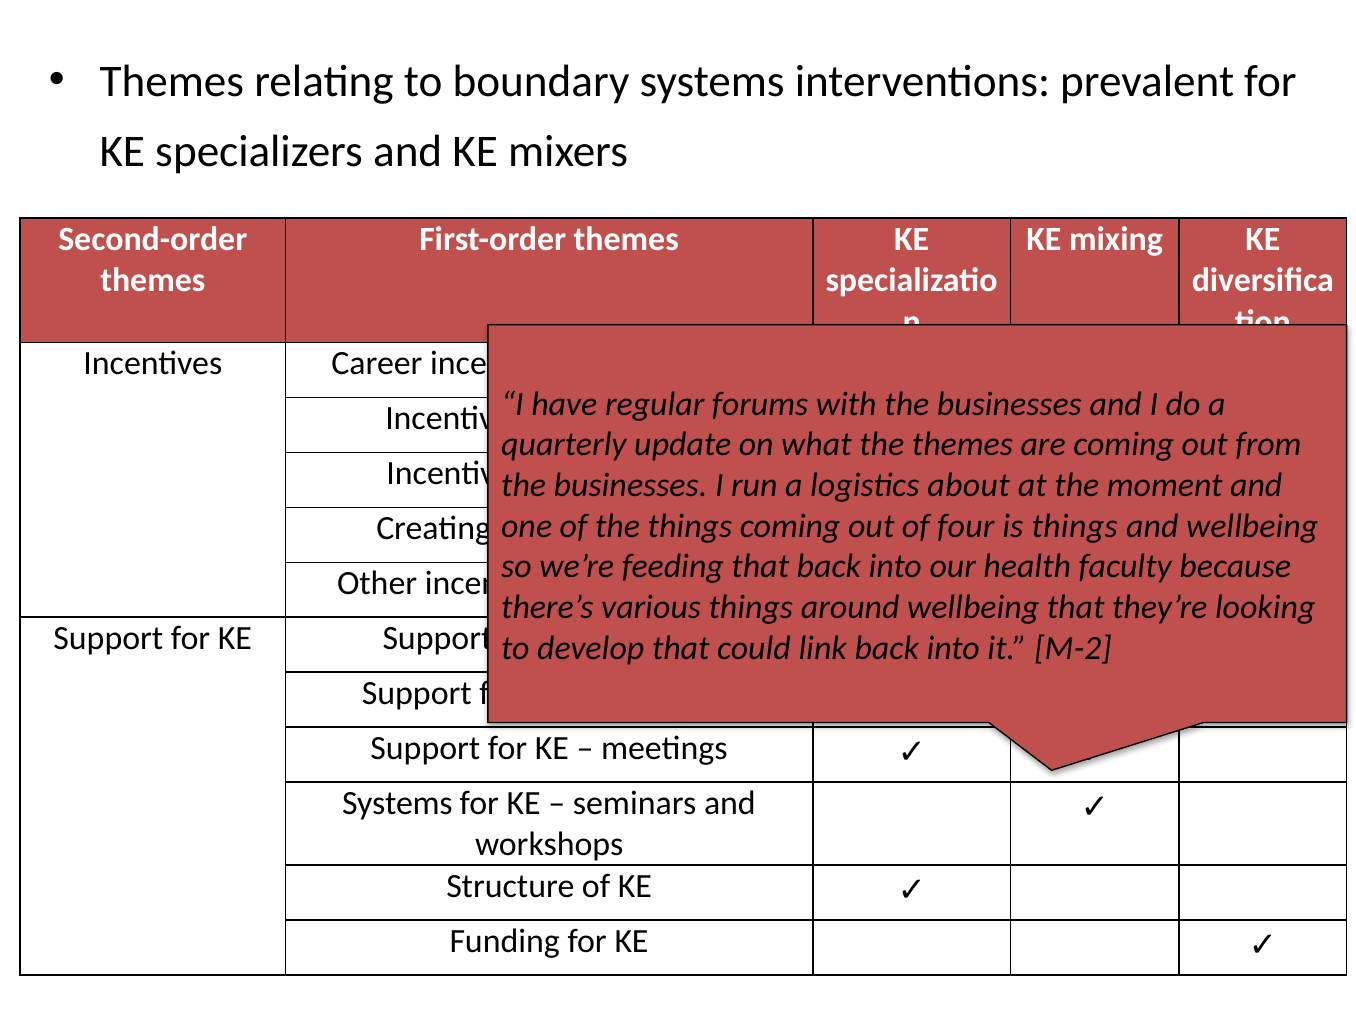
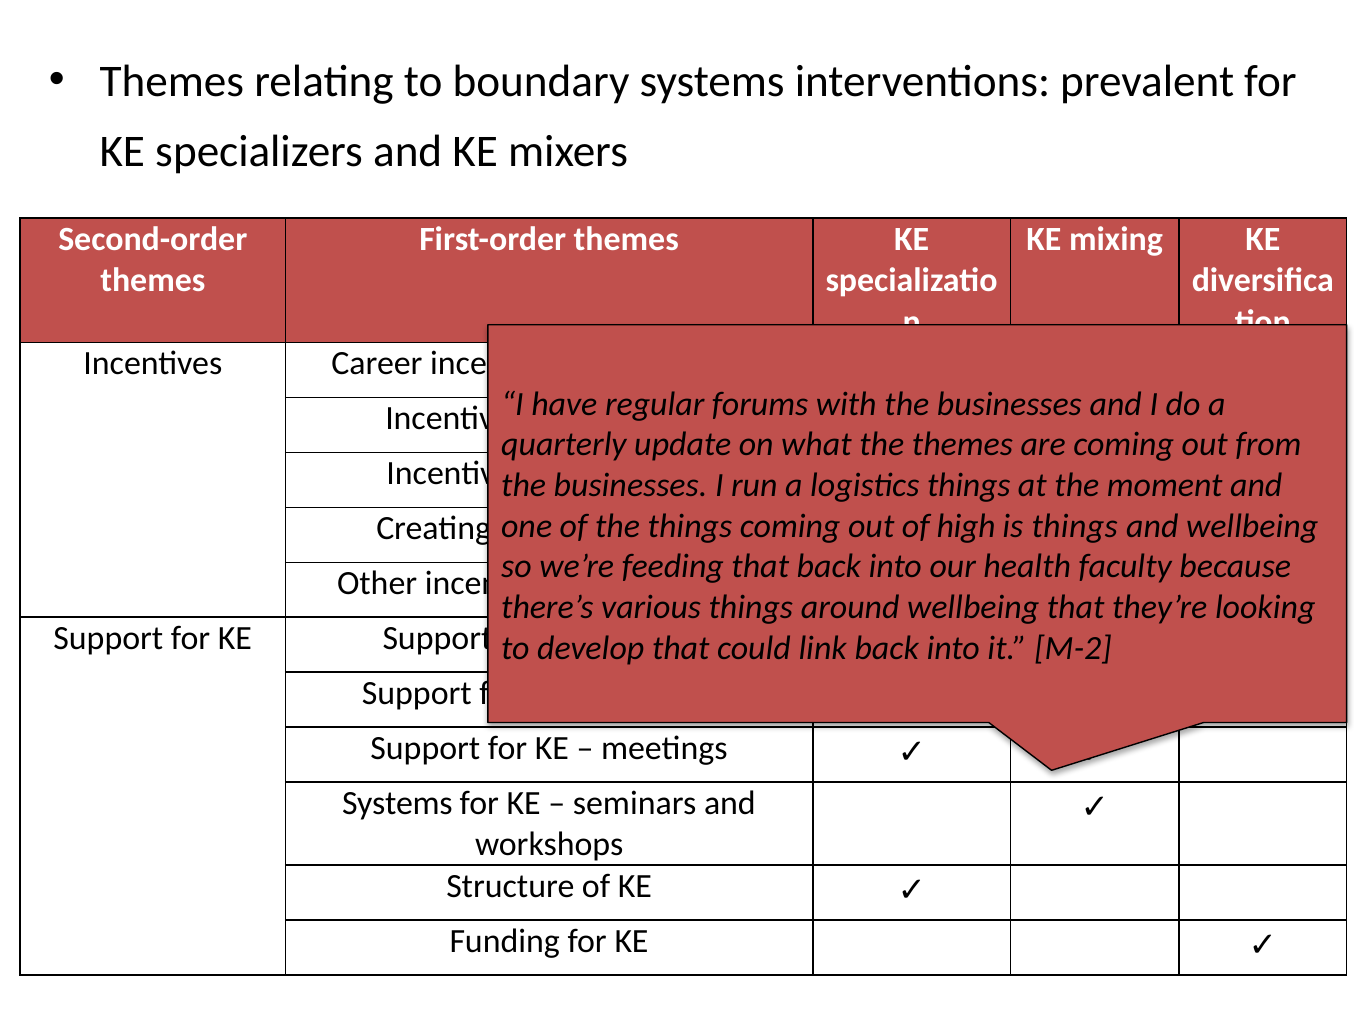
logistics about: about -> things (969, 485)
four: four -> high (966, 526)
